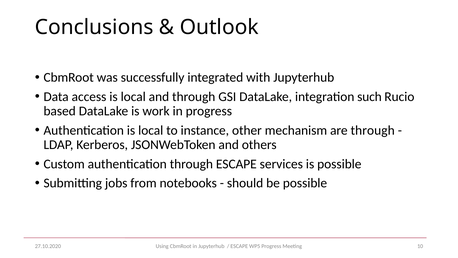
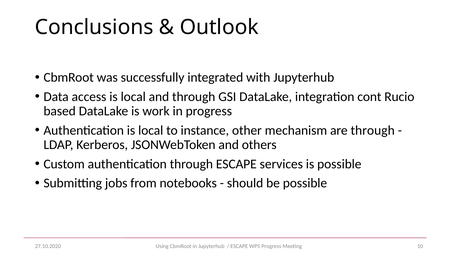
such: such -> cont (369, 97)
